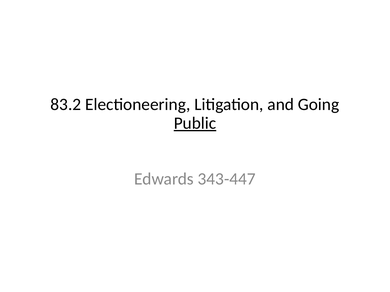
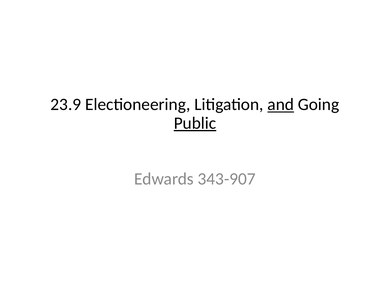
83.2: 83.2 -> 23.9 (66, 105)
and underline: none -> present (281, 105)
343-447: 343-447 -> 343-907 (227, 179)
